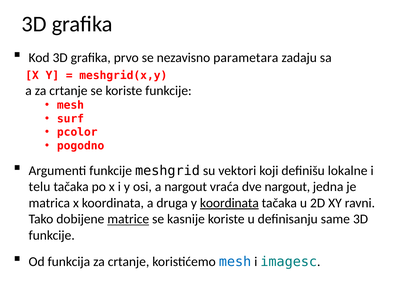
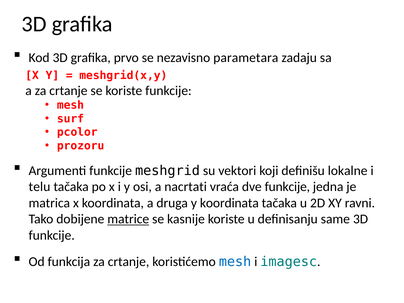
pogodno: pogodno -> prozoru (81, 146)
a nargout: nargout -> nacrtati (186, 187)
dve nargout: nargout -> funkcije (287, 187)
koordinata underline: present -> none (229, 203)
